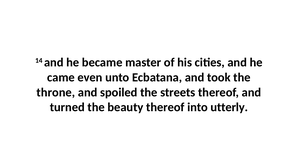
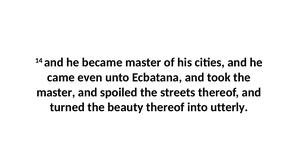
throne: throne -> master (56, 92)
